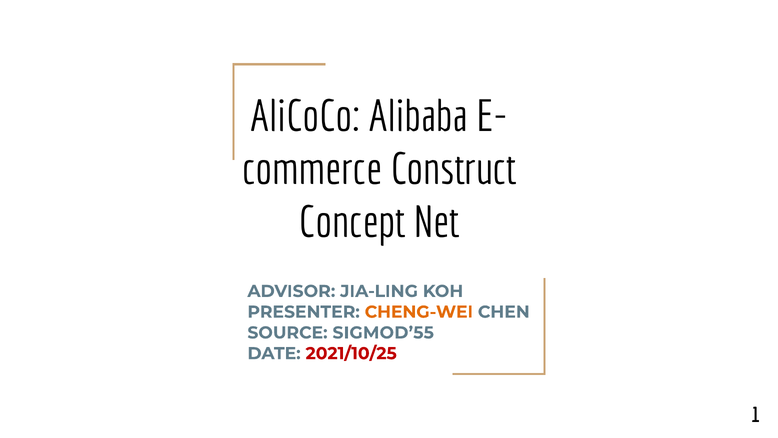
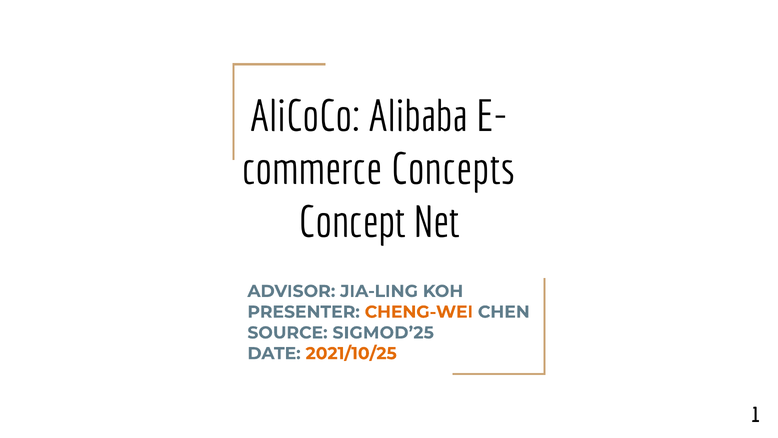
Construct: Construct -> Concepts (453, 170)
SIGMOD’55: SIGMOD’55 -> SIGMOD’25 (383, 332)
2021/10/25 colour: red -> orange (351, 353)
